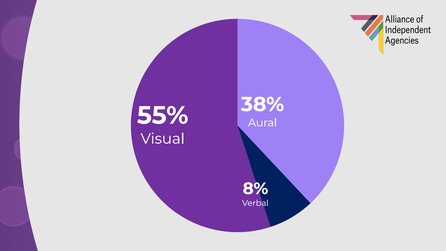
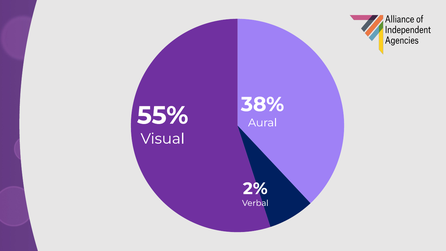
8%: 8% -> 2% (255, 189)
